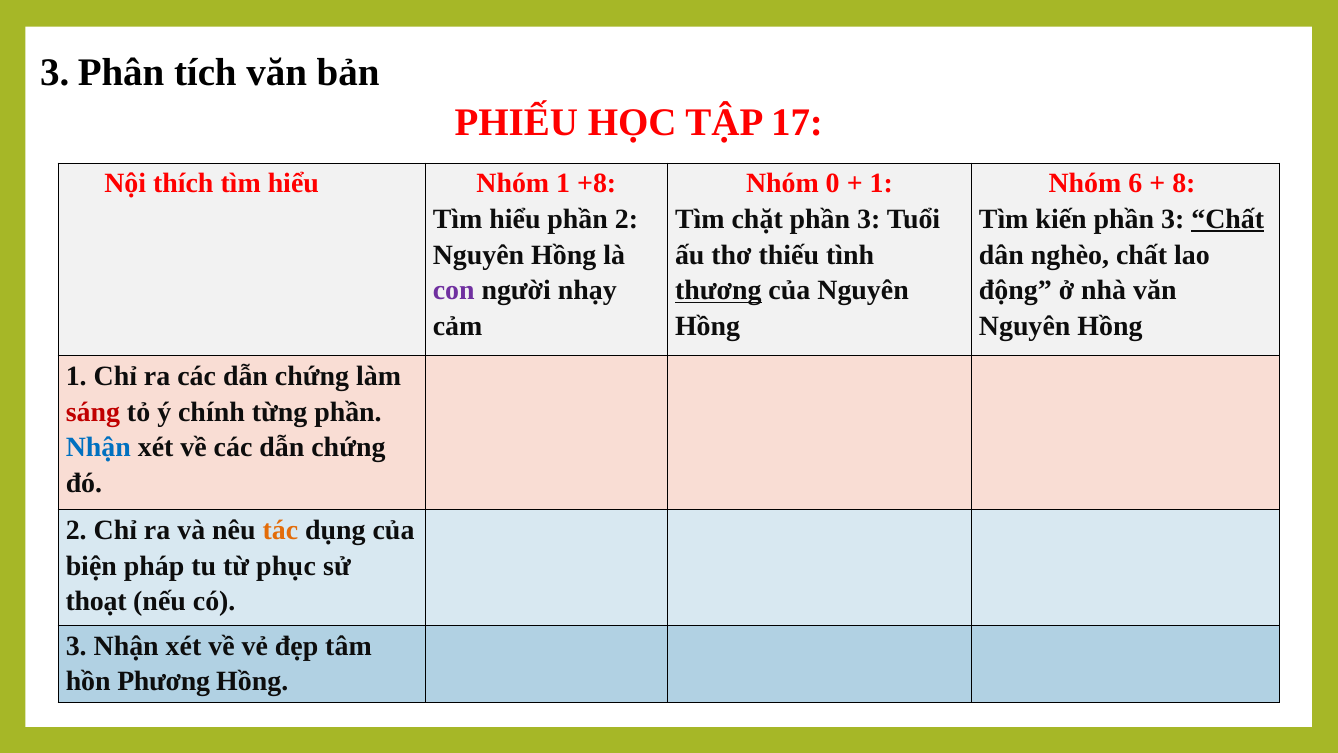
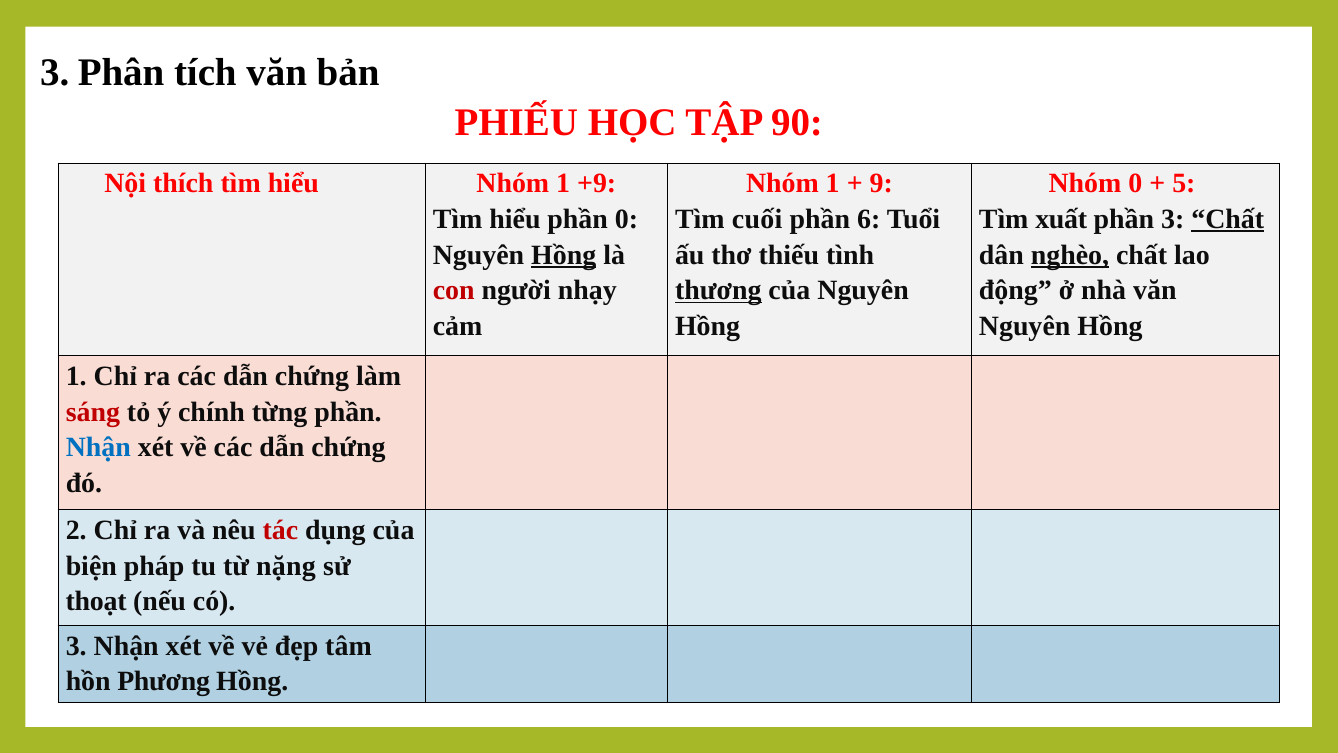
17: 17 -> 90 (797, 123)
+8: +8 -> +9 (597, 184)
0: 0 -> 1 (833, 184)
1: 1 -> 9 (881, 184)
Nhóm 6: 6 -> 0 (1135, 184)
8: 8 -> 5 (1184, 184)
phần 2: 2 -> 0 (627, 219)
chặt: chặt -> cuối (757, 219)
3: 3 -> 6 (869, 219)
kiến: kiến -> xuất (1061, 219)
Hồng underline: none -> present (564, 255)
nghèo underline: none -> present (1070, 255)
con colour: purple -> red (454, 290)
tác colour: orange -> red (280, 530)
phục: phục -> nặng (286, 566)
